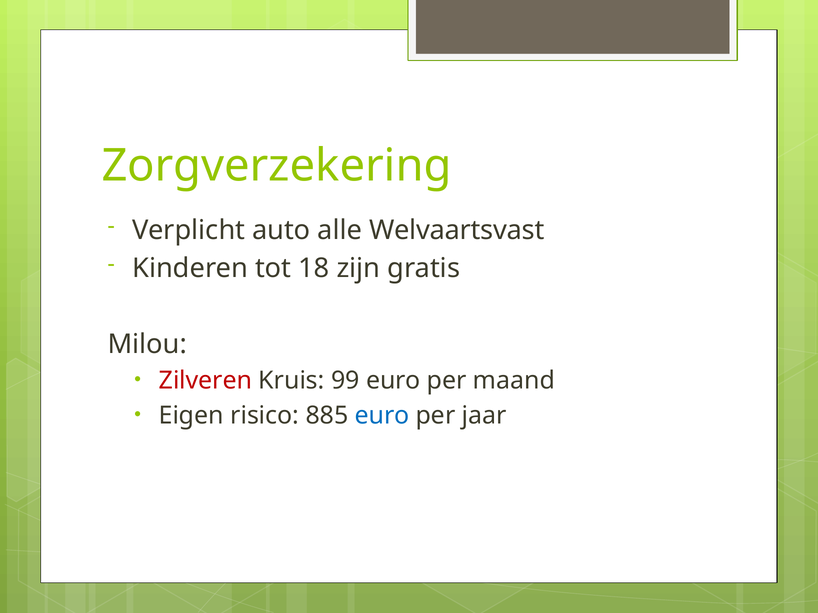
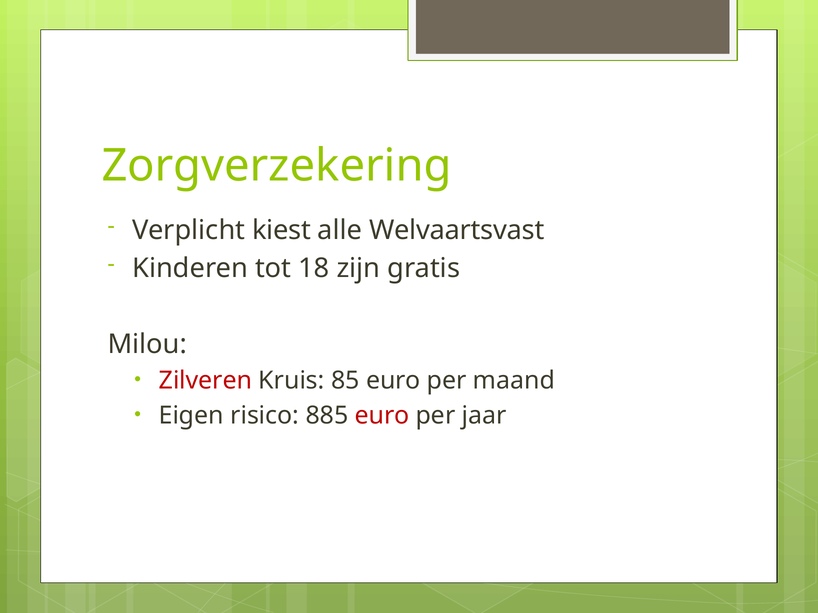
auto: auto -> kiest (281, 230)
99: 99 -> 85 (345, 381)
euro colour: blue -> red (382, 416)
